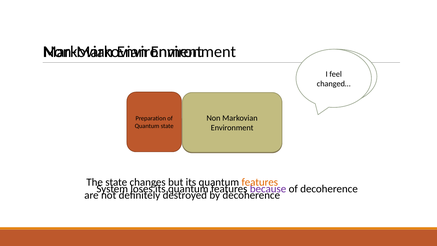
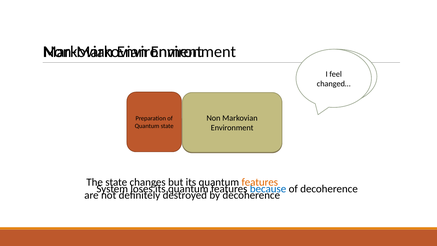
because colour: purple -> blue (268, 189)
